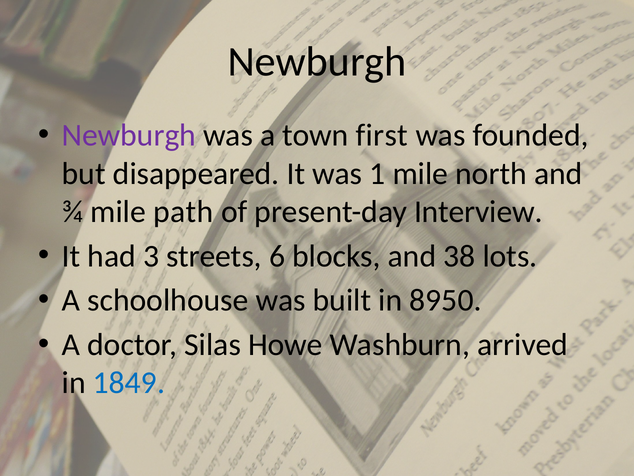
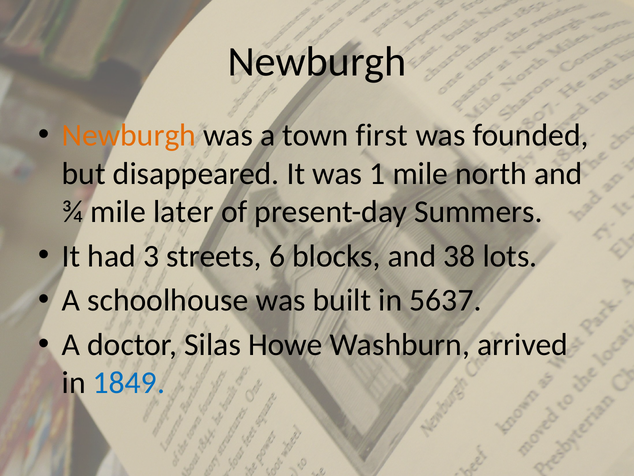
Newburgh colour: purple -> orange (129, 135)
path: path -> later (183, 211)
Interview: Interview -> Summers (478, 211)
8950: 8950 -> 5637 (445, 300)
